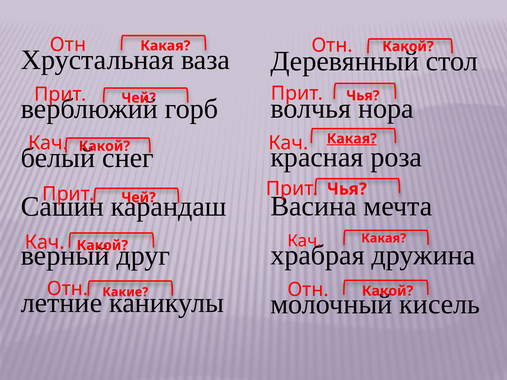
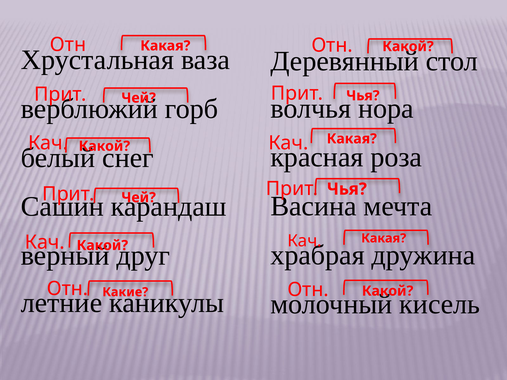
Какая underline: present -> none (352, 139)
